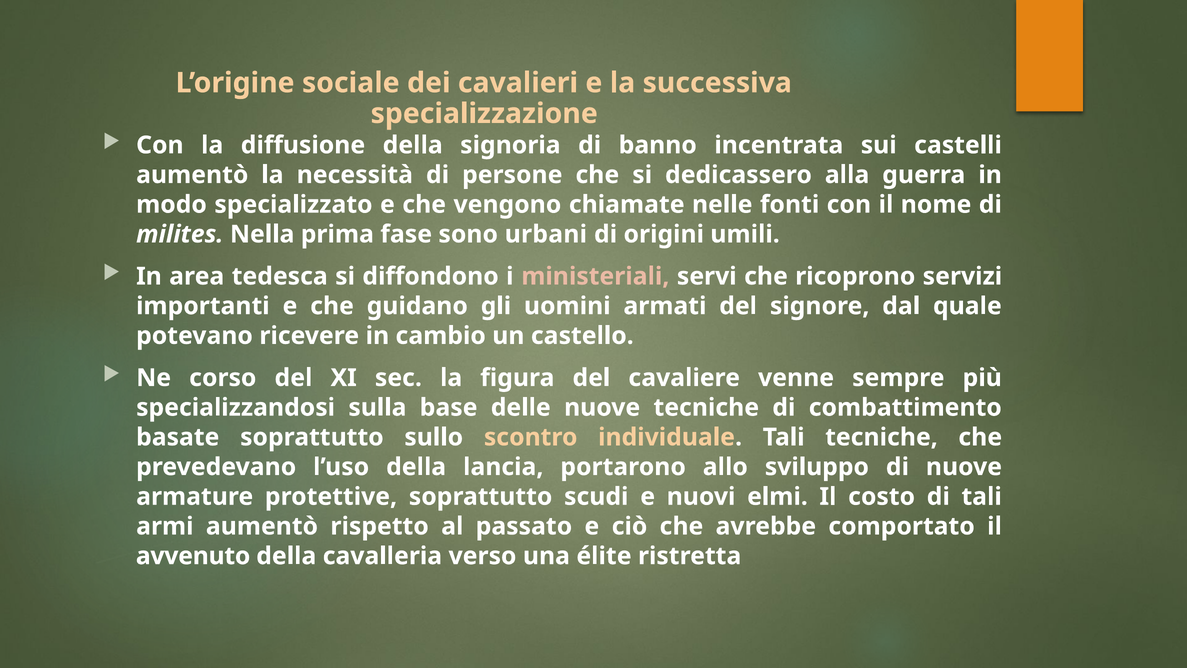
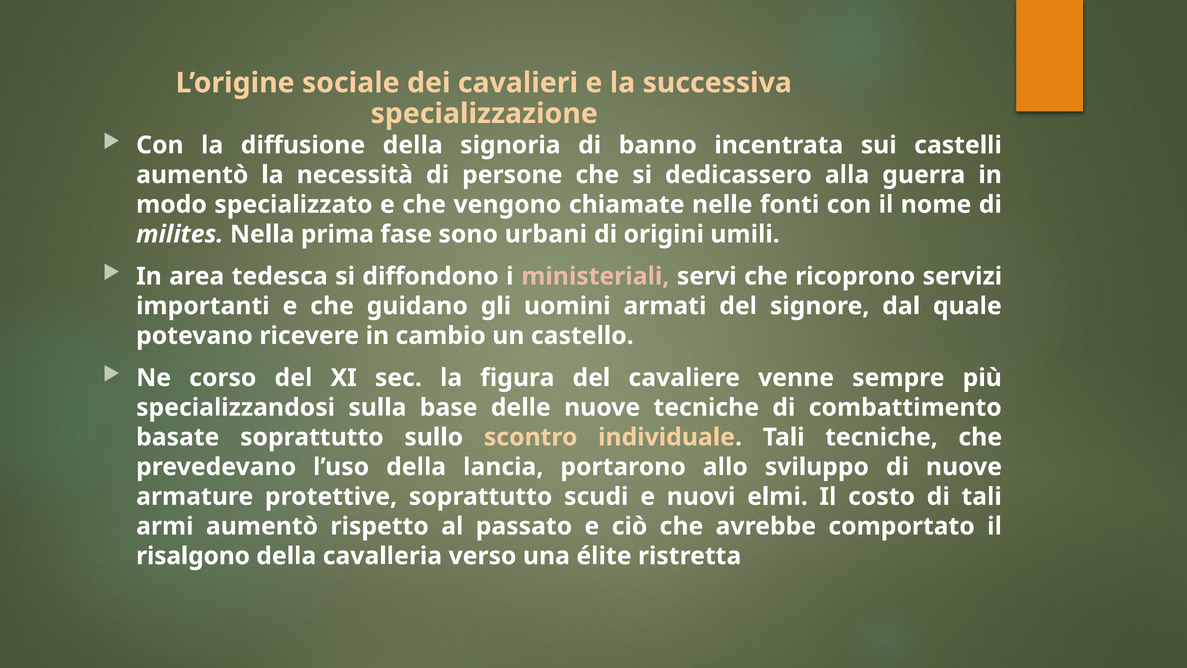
avvenuto: avvenuto -> risalgono (193, 556)
